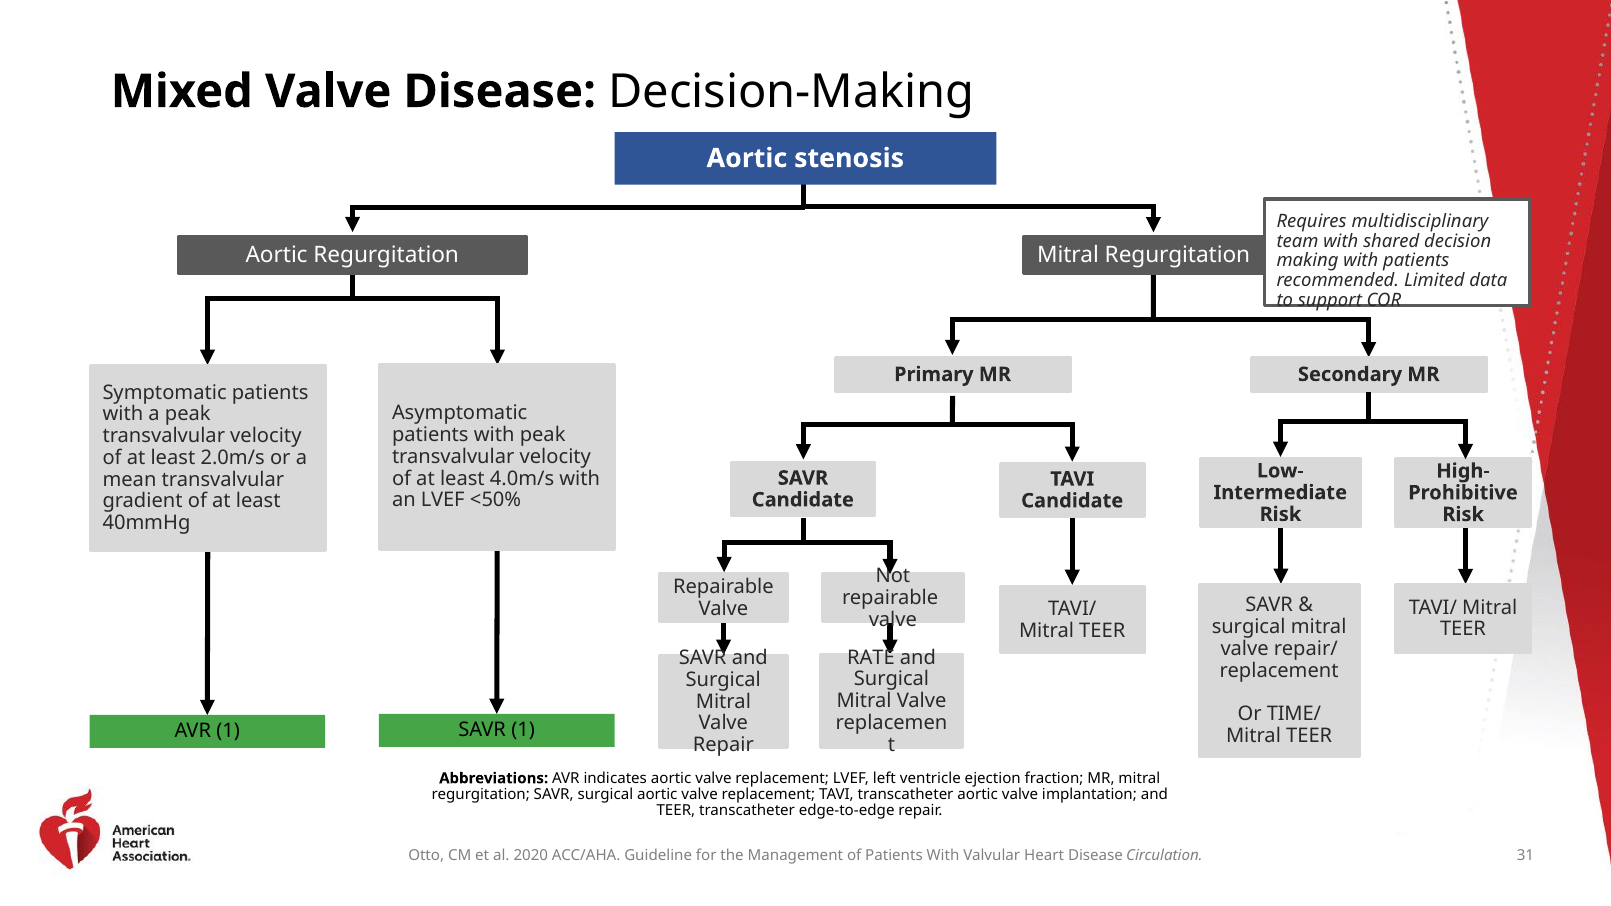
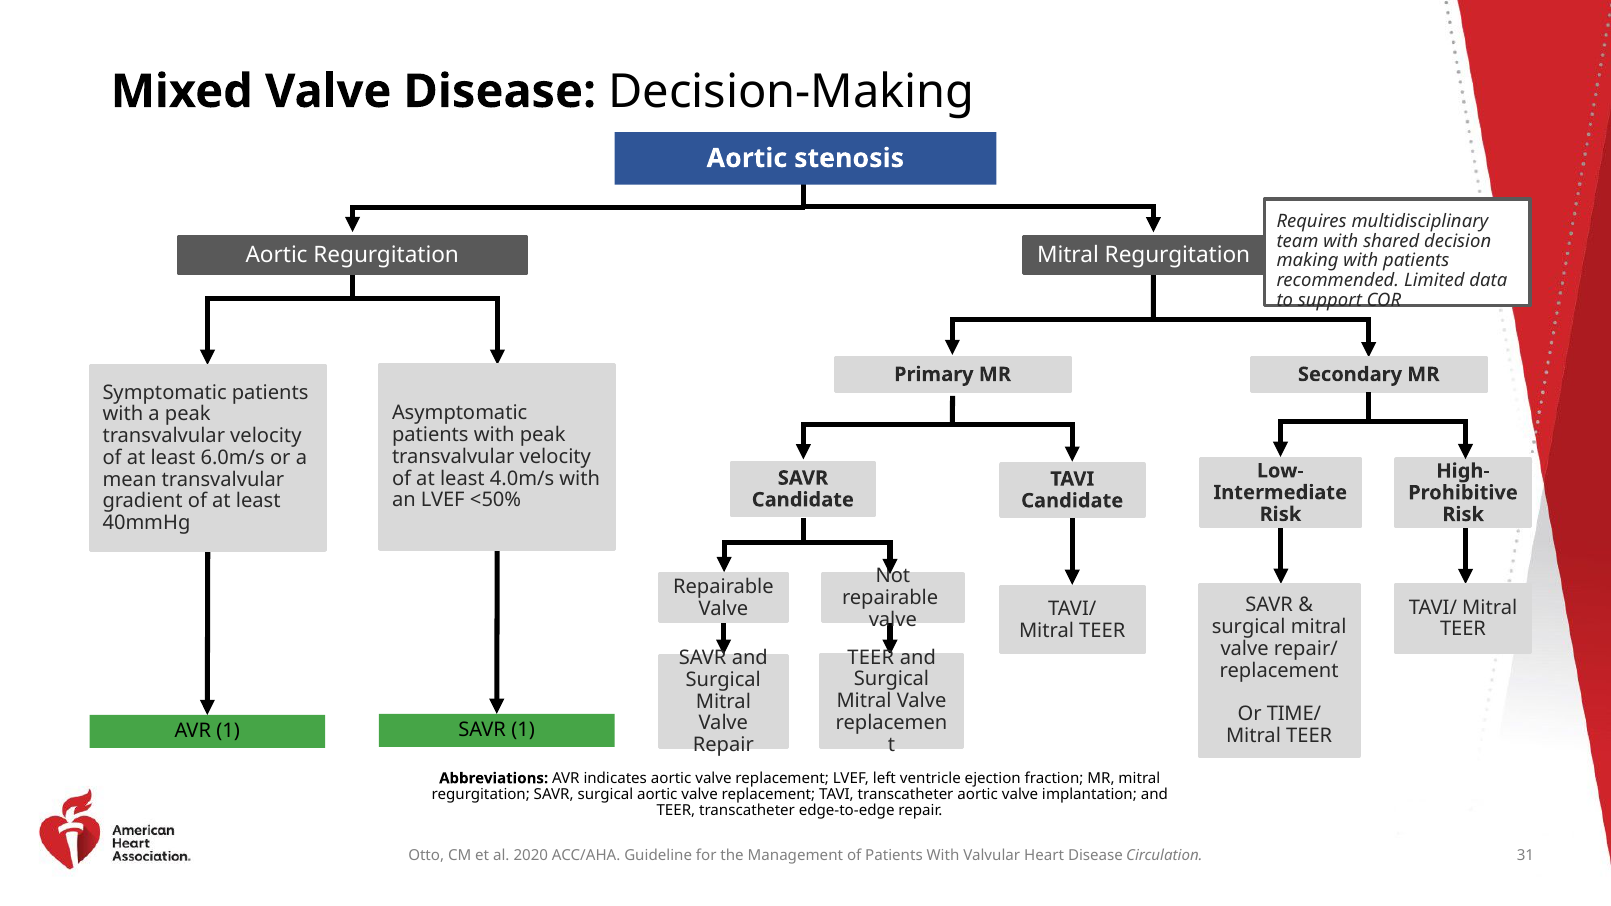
2.0m/s: 2.0m/s -> 6.0m/s (233, 458)
RATE: RATE -> TEER (871, 658)
